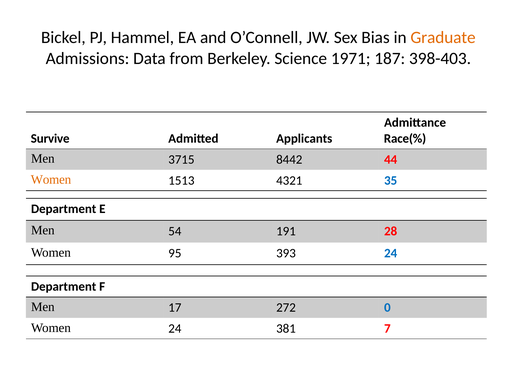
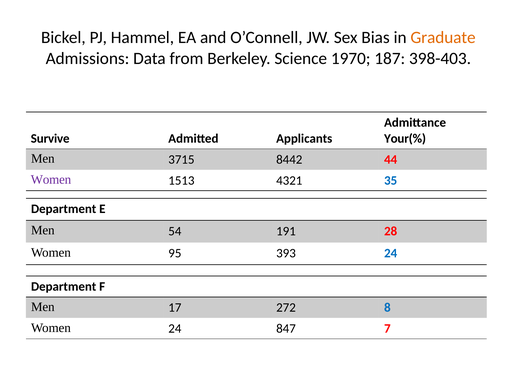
1971: 1971 -> 1970 (351, 59)
Race(%: Race(% -> Your(% (405, 138)
Women colour: orange -> purple (51, 180)
0: 0 -> 8 (387, 307)
381: 381 -> 847 (286, 328)
